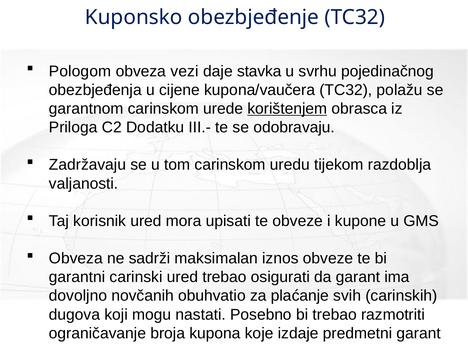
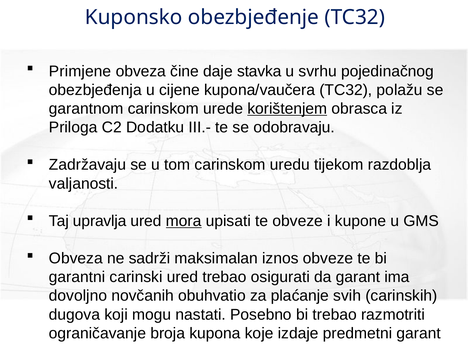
Pologom: Pologom -> Primjene (80, 71)
vezi: vezi -> čine (185, 71)
korisnik: korisnik -> upravlja (100, 221)
mora underline: none -> present (184, 221)
